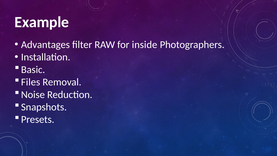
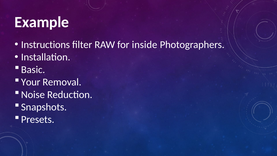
Advantages: Advantages -> Instructions (45, 45)
Files: Files -> Your (31, 82)
